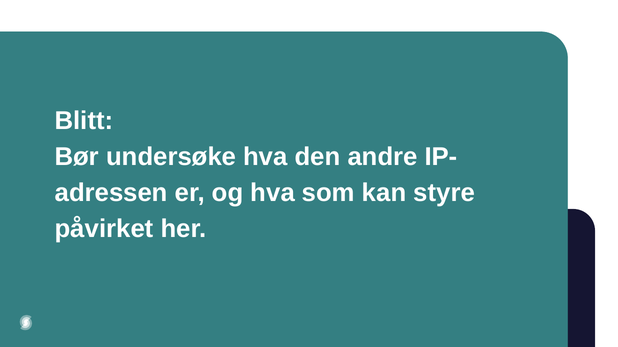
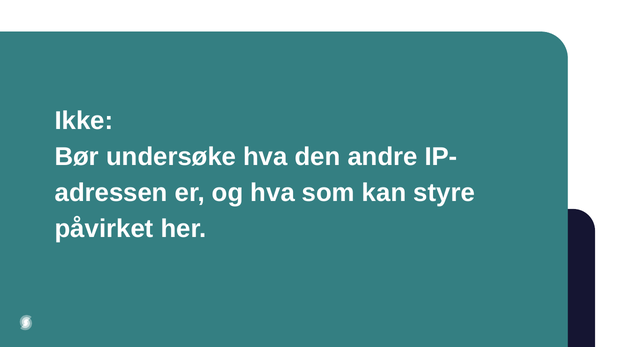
Blitt: Blitt -> Ikke (84, 121)
